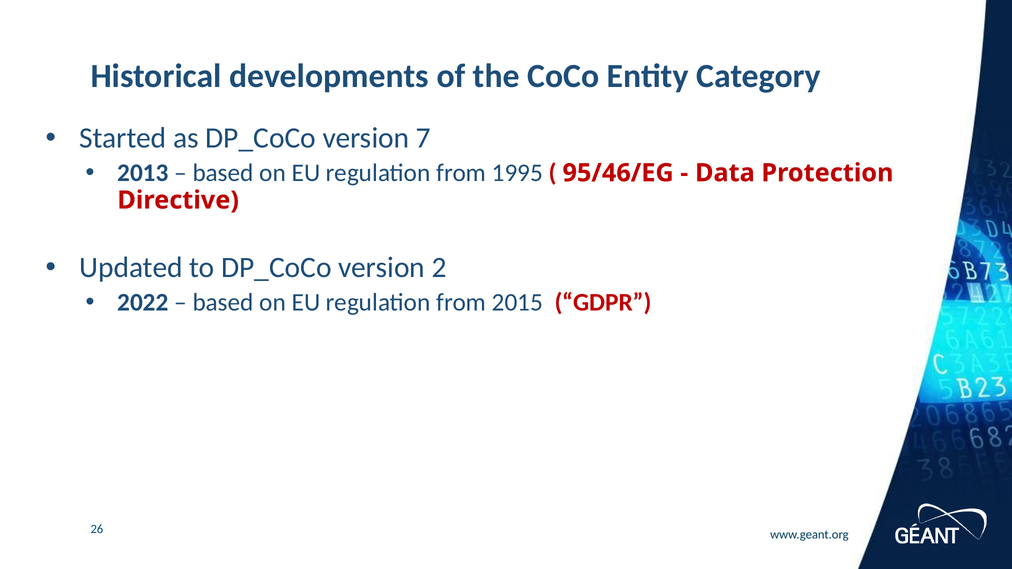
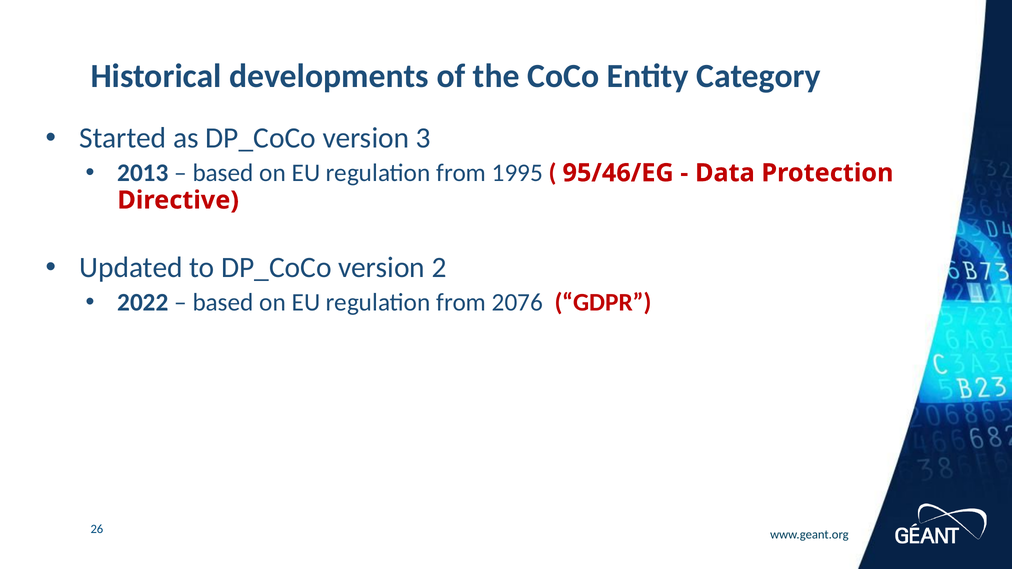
7: 7 -> 3 (423, 138)
2015: 2015 -> 2076 (517, 303)
